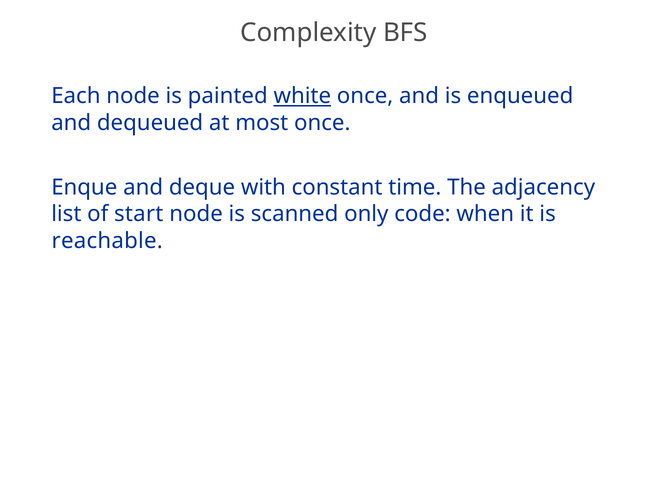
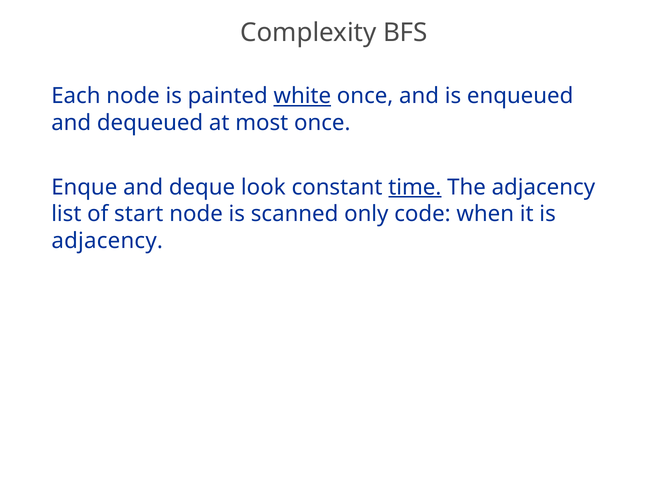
with: with -> look (263, 187)
time underline: none -> present (415, 187)
reachable: reachable -> adjacency (107, 241)
